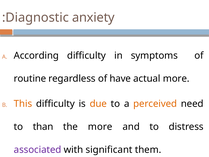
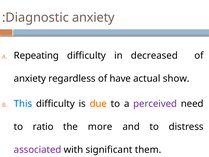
According: According -> Repeating (36, 56)
symptoms: symptoms -> decreased (154, 56)
routine: routine -> anxiety (30, 79)
actual more: more -> show (176, 79)
This colour: orange -> blue (23, 104)
perceived colour: orange -> purple (155, 104)
than: than -> ratio (43, 127)
